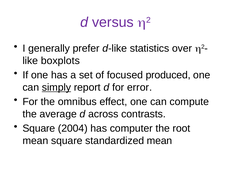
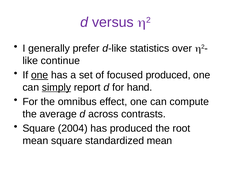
boxplots: boxplots -> continue (60, 61)
one underline: none -> present (40, 75)
error: error -> hand (140, 87)
has computer: computer -> produced (131, 129)
